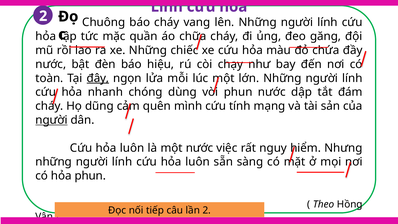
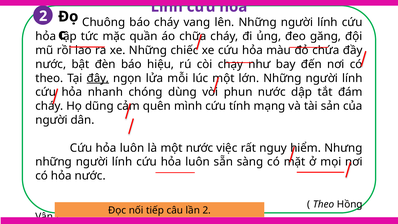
toàn: toàn -> theo (49, 78)
người underline: present -> none (52, 120)
hỏa phun: phun -> nước (90, 176)
